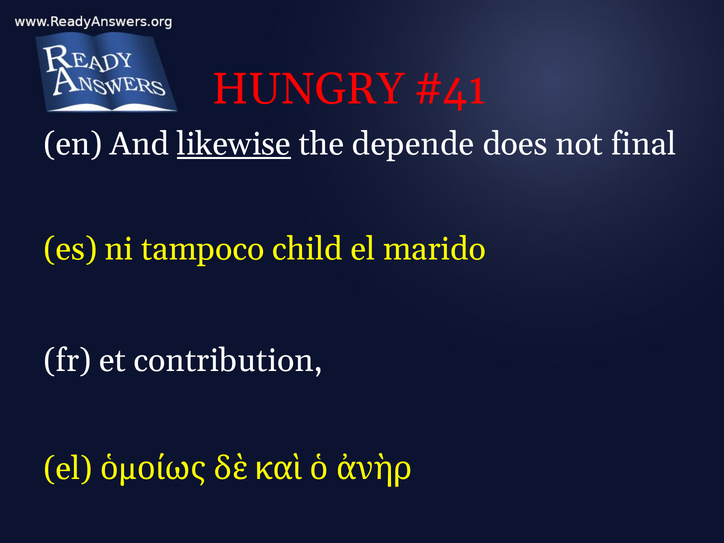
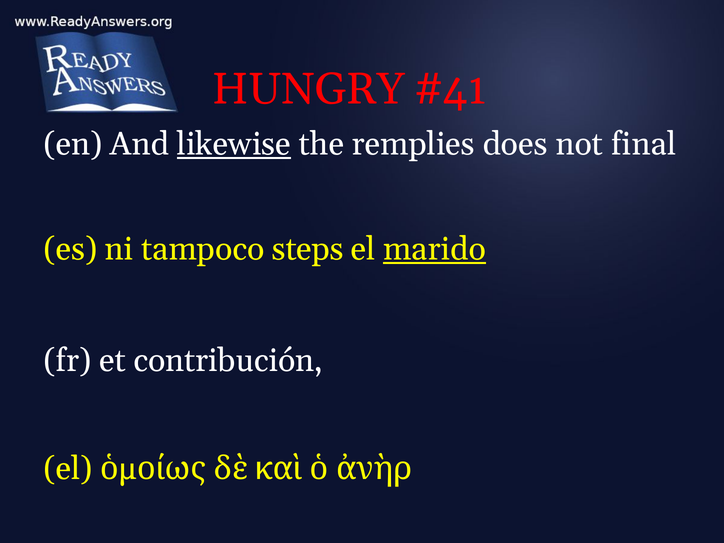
depende: depende -> remplies (413, 144)
child: child -> steps (308, 249)
marido underline: none -> present (435, 249)
contribution: contribution -> contribución (228, 361)
